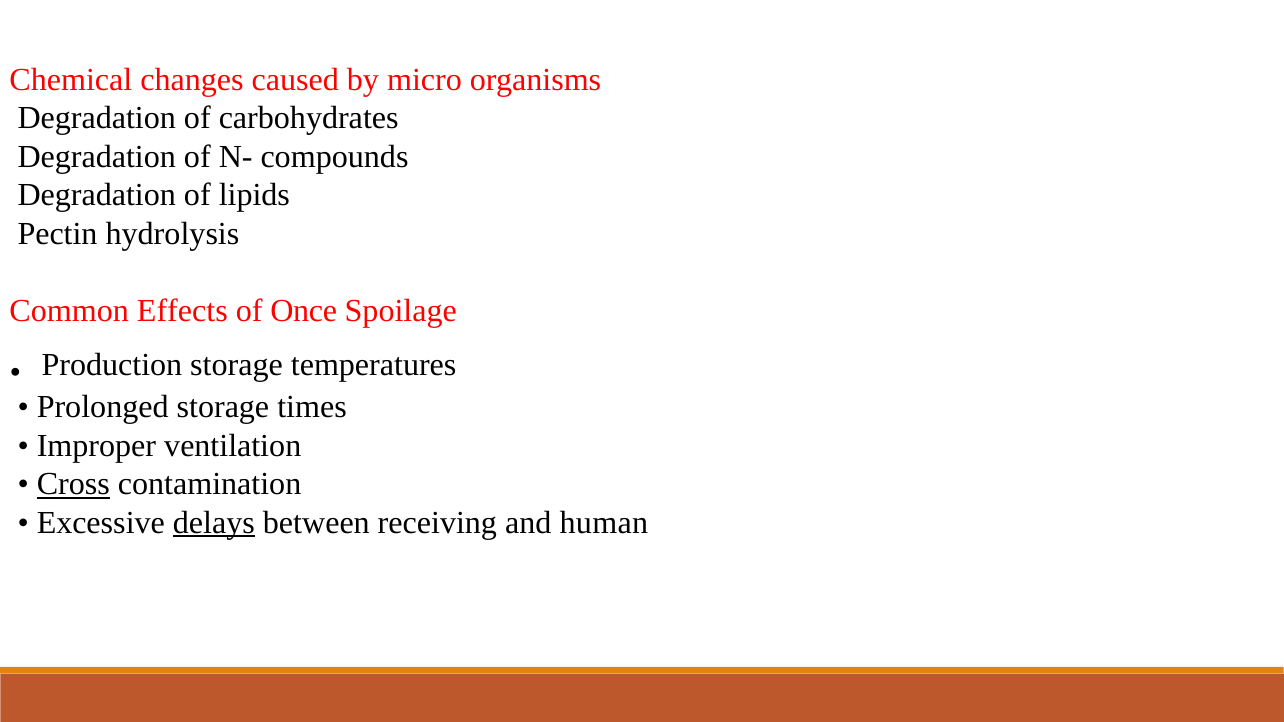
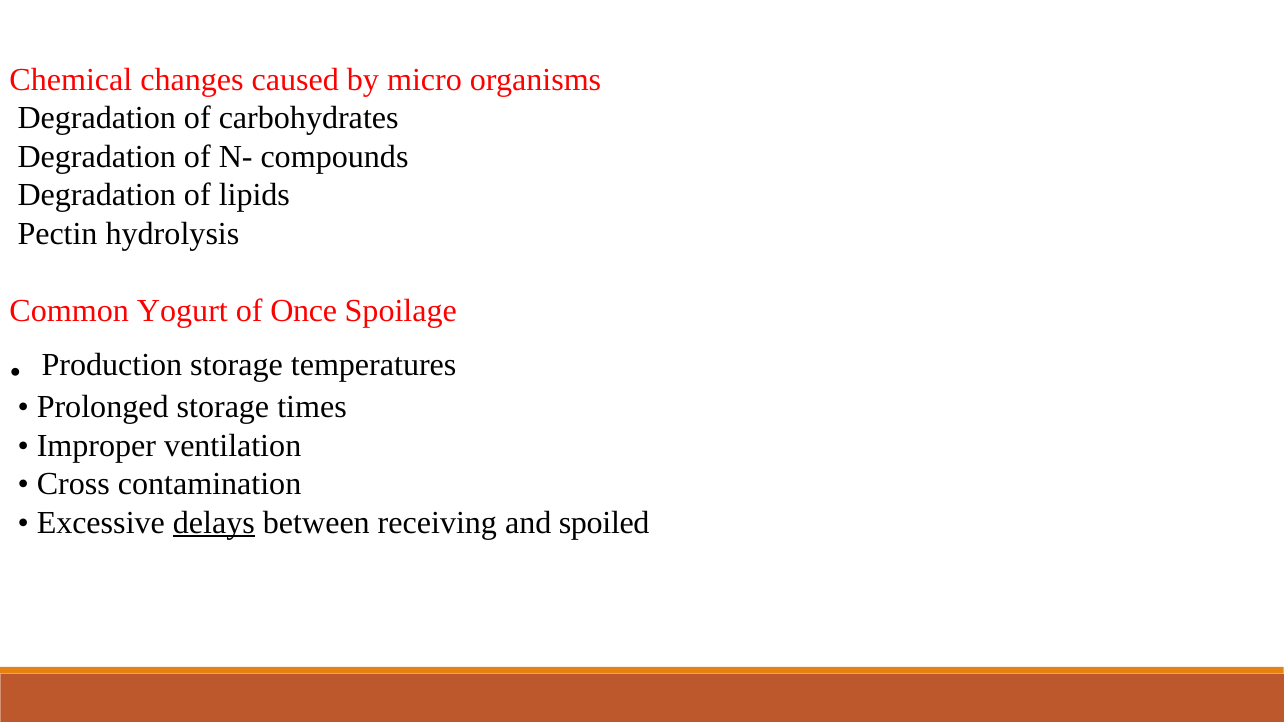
Effects: Effects -> Yogurt (182, 311)
Cross underline: present -> none (73, 484)
human: human -> spoiled (604, 523)
